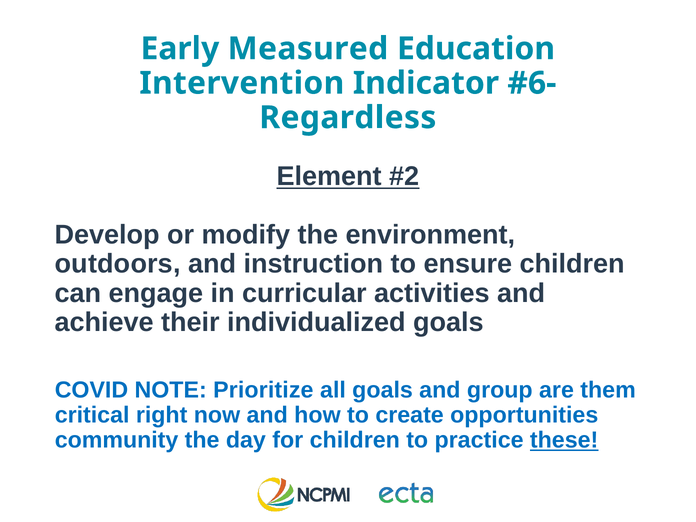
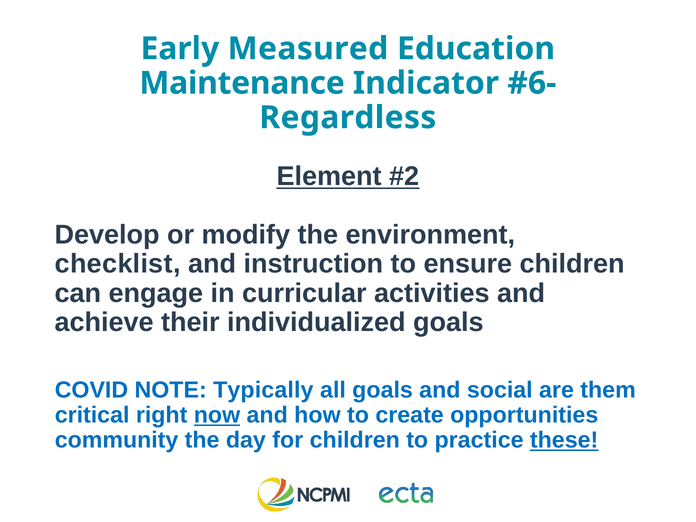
Intervention: Intervention -> Maintenance (242, 83)
outdoors: outdoors -> checklist (118, 264)
Prioritize: Prioritize -> Typically (263, 390)
group: group -> social (500, 390)
now underline: none -> present (217, 415)
